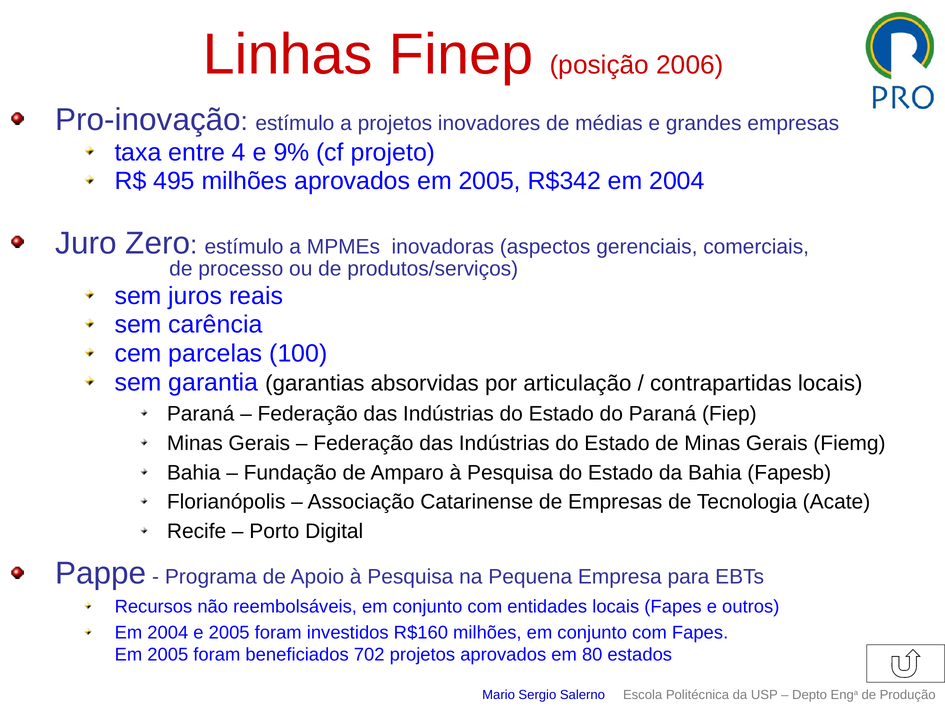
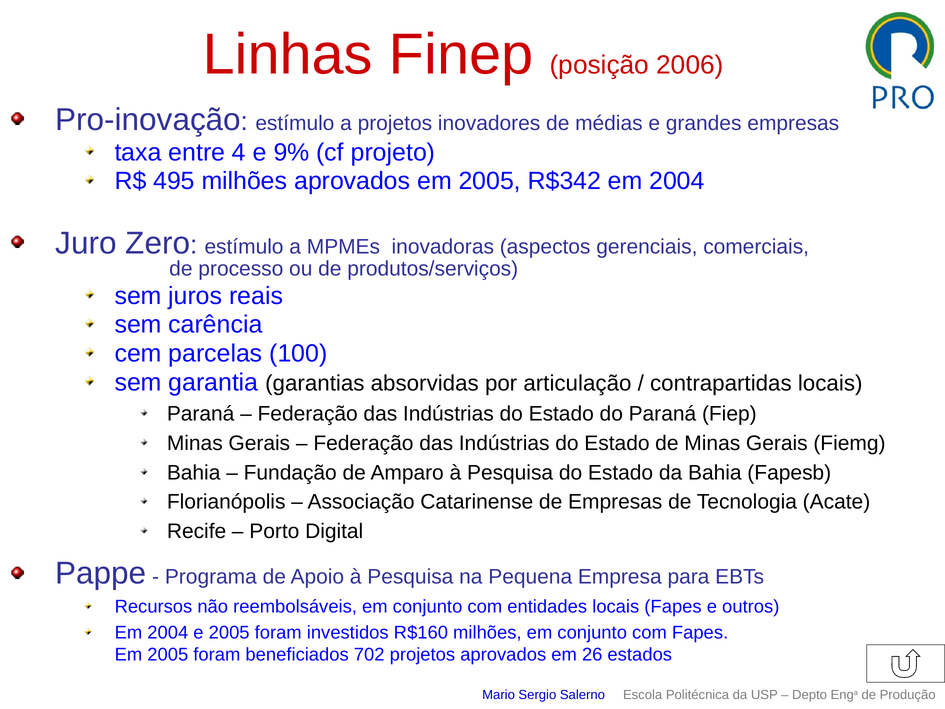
80: 80 -> 26 (592, 654)
